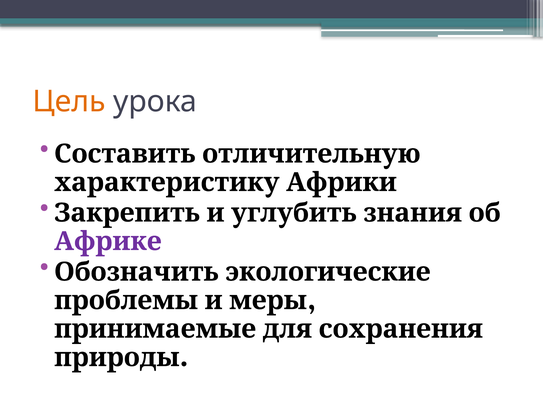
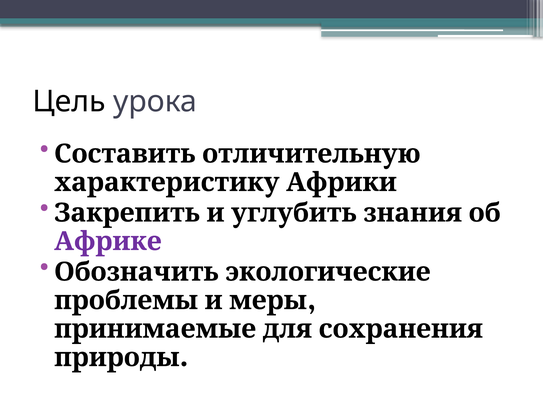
Цель colour: orange -> black (69, 102)
